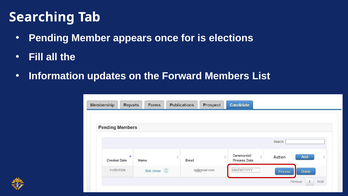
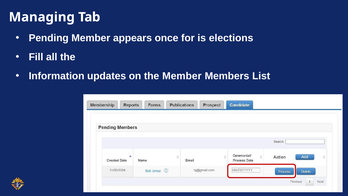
Searching: Searching -> Managing (42, 17)
the Forward: Forward -> Member (182, 76)
